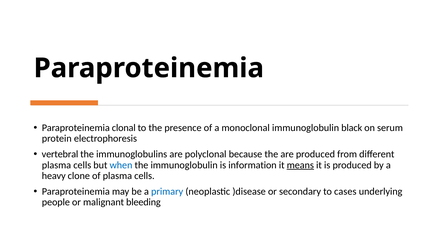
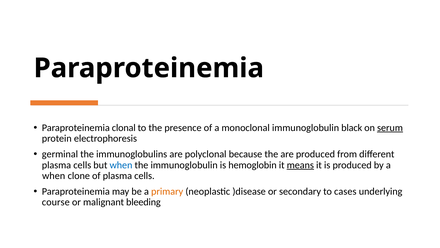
serum underline: none -> present (390, 127)
vertebral: vertebral -> germinal (60, 154)
information: information -> hemoglobin (253, 165)
heavy: heavy -> when (54, 176)
primary colour: blue -> orange (167, 191)
people: people -> course (56, 202)
